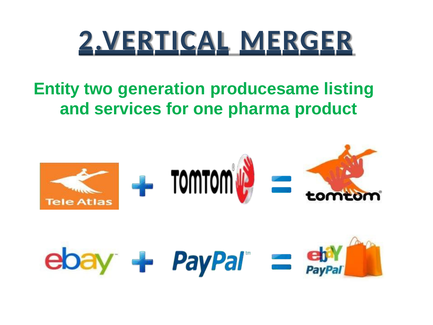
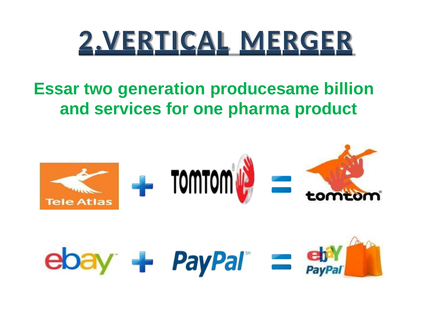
Entity: Entity -> Essar (56, 89)
listing: listing -> billion (349, 89)
